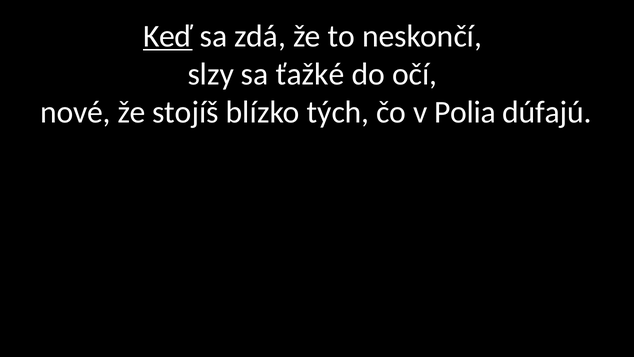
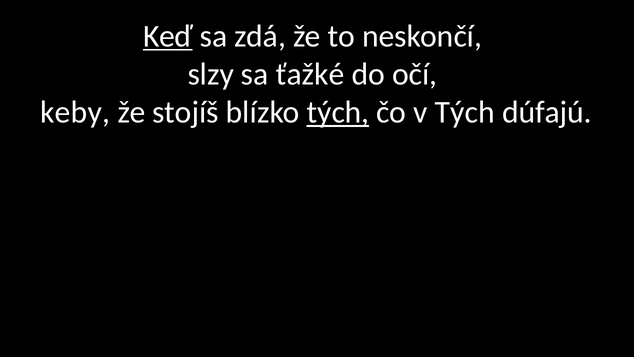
nové: nové -> keby (75, 112)
tých underline: none -> present (338, 112)
v Polia: Polia -> Tých (465, 112)
